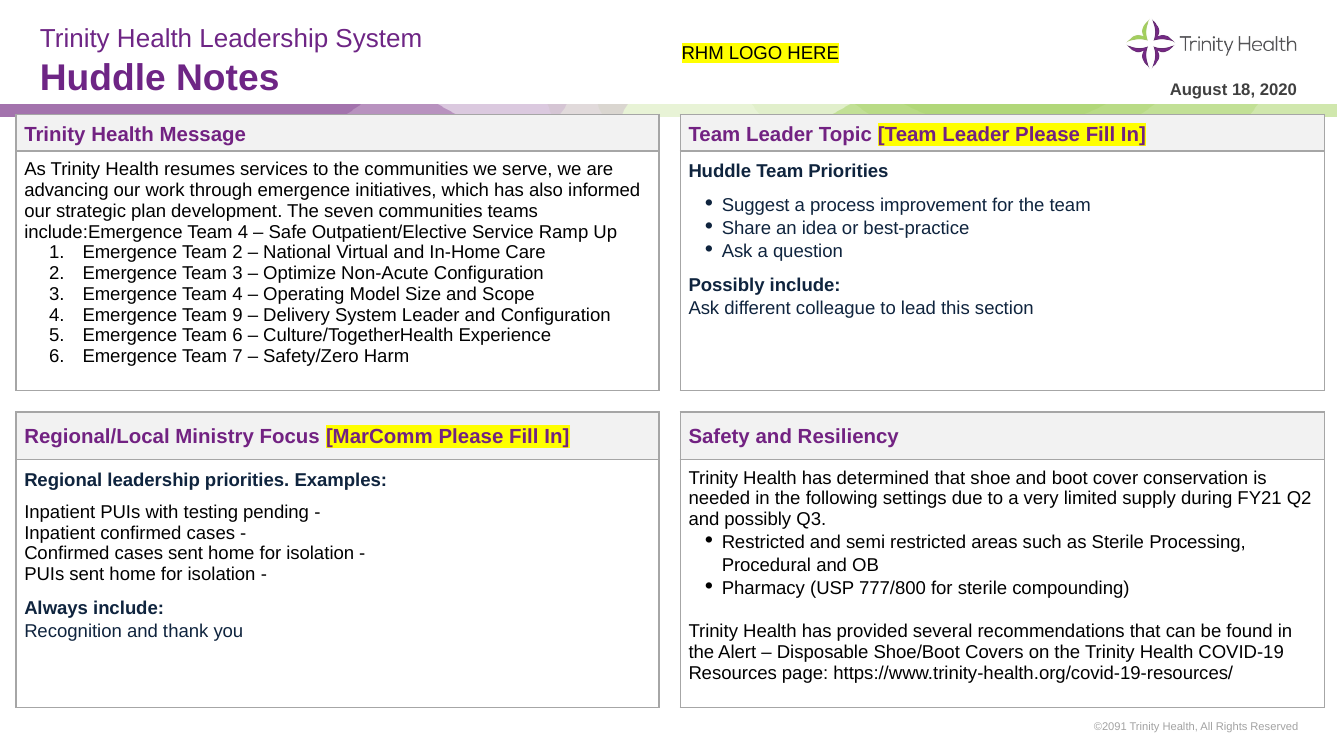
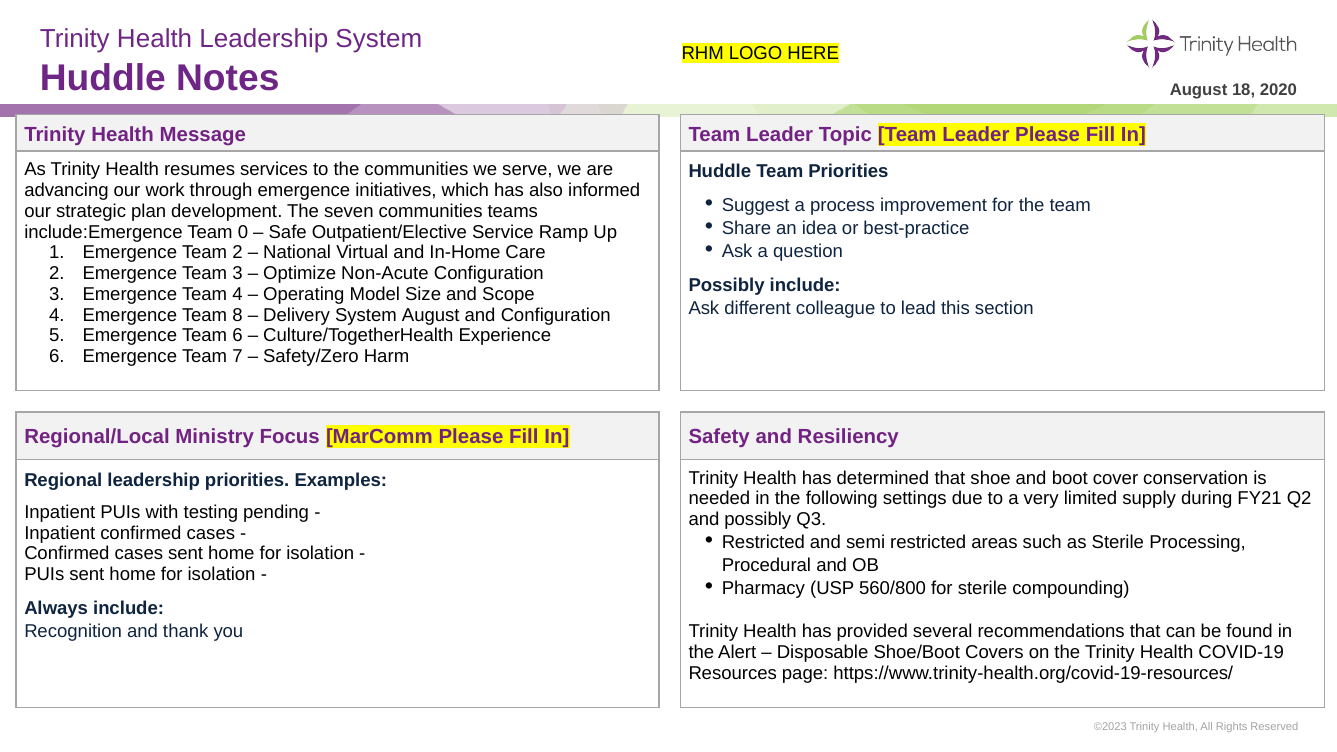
include:Emergence Team 4: 4 -> 0 (243, 232)
9: 9 -> 8 (238, 315)
System Leader: Leader -> August (431, 315)
777/800: 777/800 -> 560/800 (893, 588)
©2091: ©2091 -> ©2023 (1110, 727)
